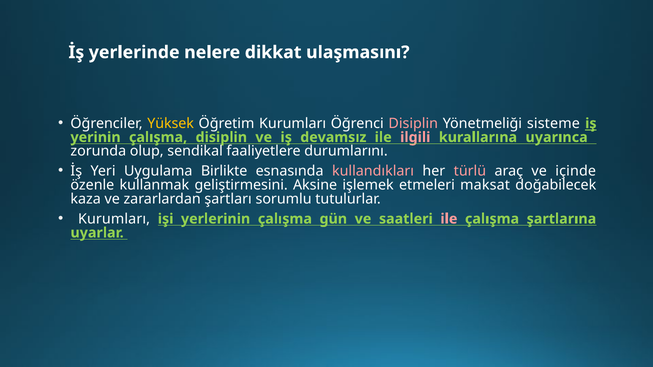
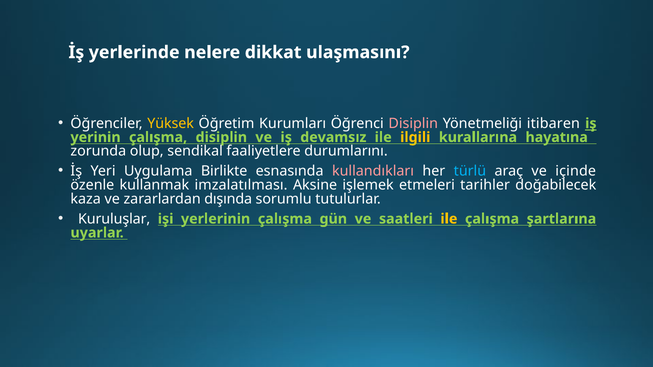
sisteme: sisteme -> itibaren (553, 124)
ilgili colour: pink -> yellow (415, 137)
uyarınca: uyarınca -> hayatına (557, 137)
türlü colour: pink -> light blue (470, 171)
geliştirmesini: geliştirmesini -> imzalatılması (241, 185)
maksat: maksat -> tarihler (485, 185)
şartları: şartları -> dışında (228, 199)
Kurumları: Kurumları -> Kuruluşlar (114, 219)
ile colour: pink -> yellow (449, 219)
